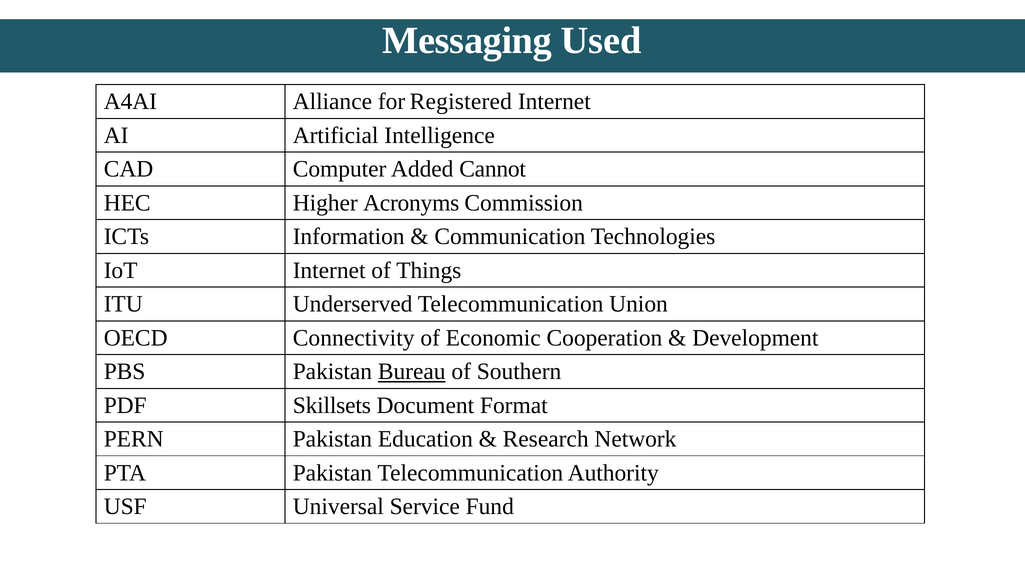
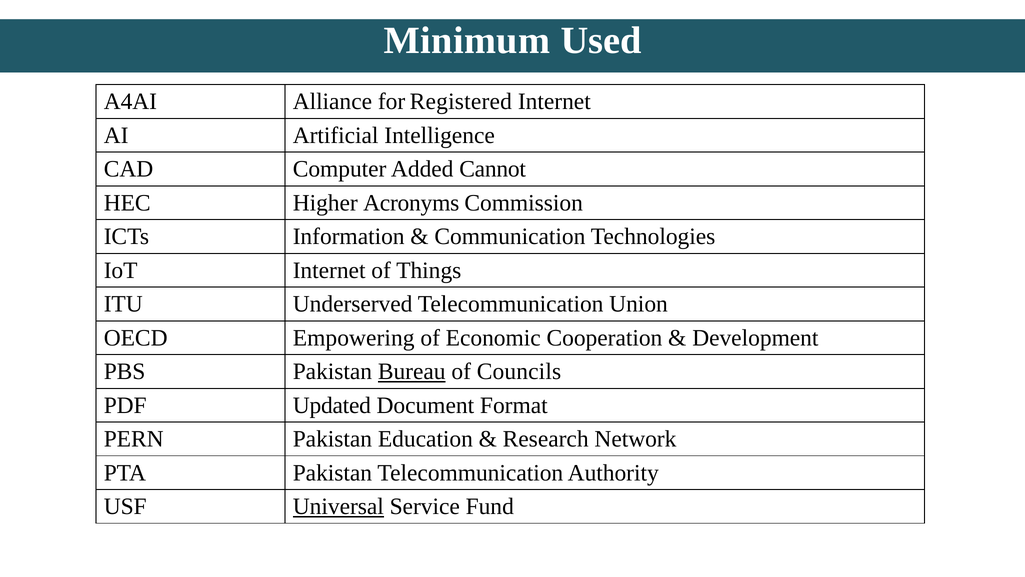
Messaging: Messaging -> Minimum (467, 41)
Connectivity: Connectivity -> Empowering (354, 338)
Southern: Southern -> Councils (519, 371)
Skillsets: Skillsets -> Updated (332, 405)
Universal underline: none -> present (338, 506)
